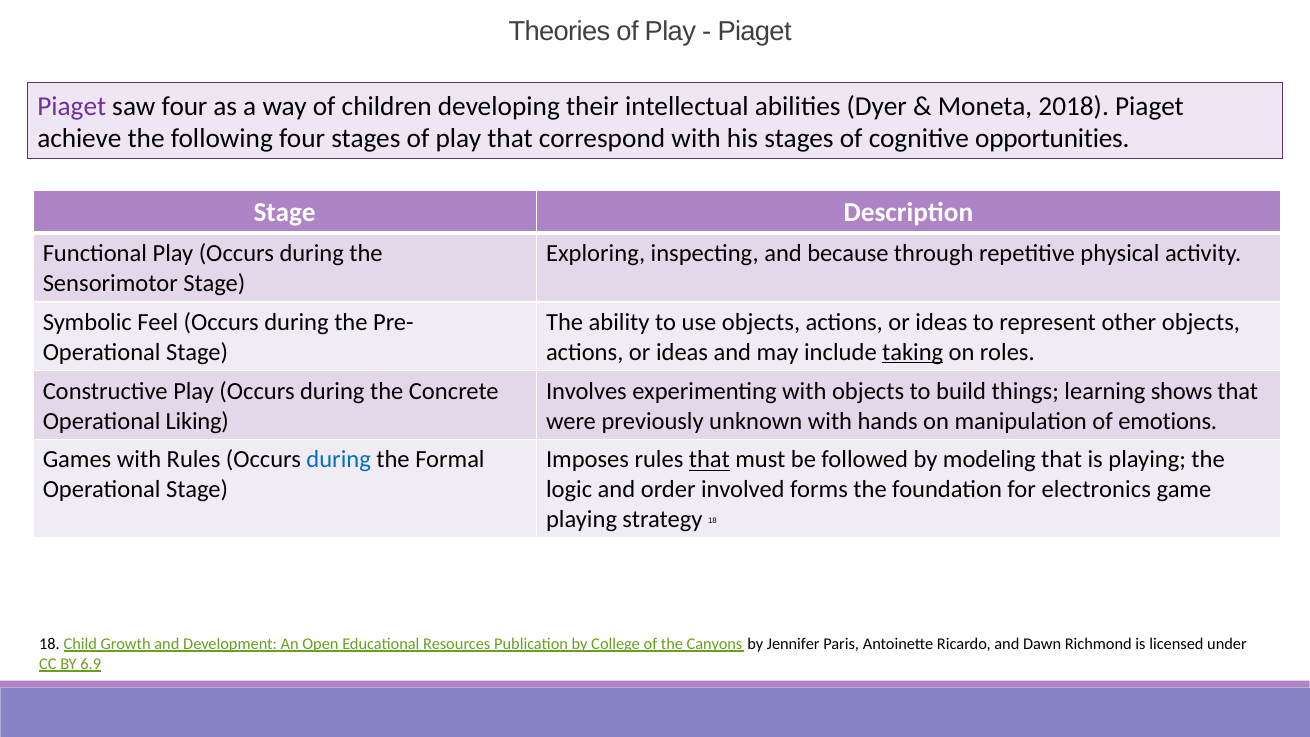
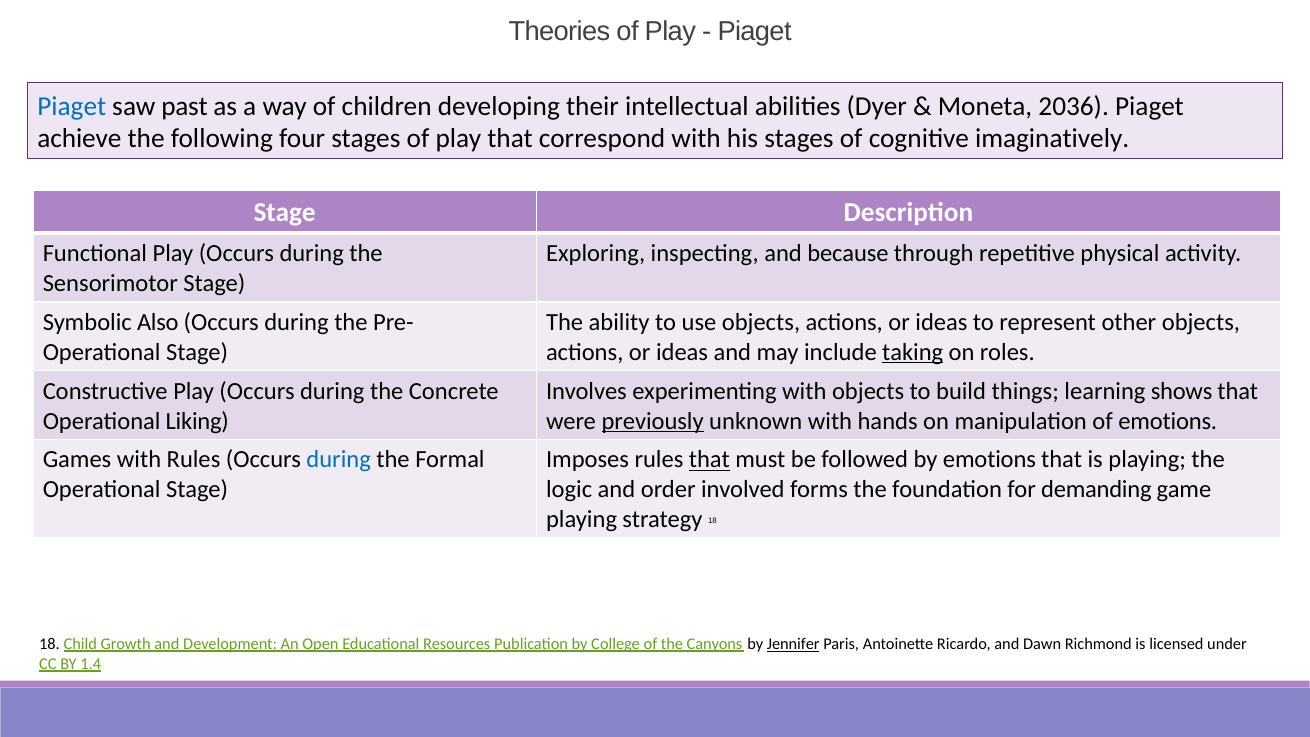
Piaget colour: purple -> blue (72, 106)
saw four: four -> past (184, 106)
2018: 2018 -> 2036 (1074, 106)
opportunities: opportunities -> imaginatively (1052, 139)
Feel: Feel -> Also (158, 322)
previously underline: none -> present (653, 421)
by modeling: modeling -> emotions (989, 460)
electronics: electronics -> demanding (1096, 490)
Jennifer underline: none -> present (793, 644)
6.9: 6.9 -> 1.4 (91, 664)
